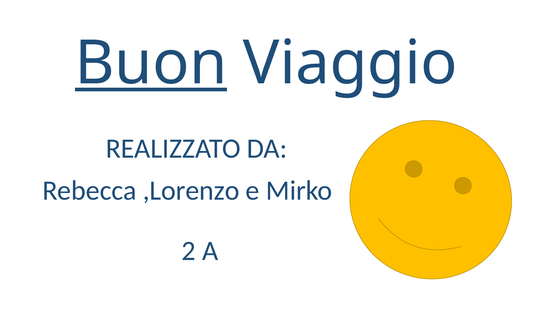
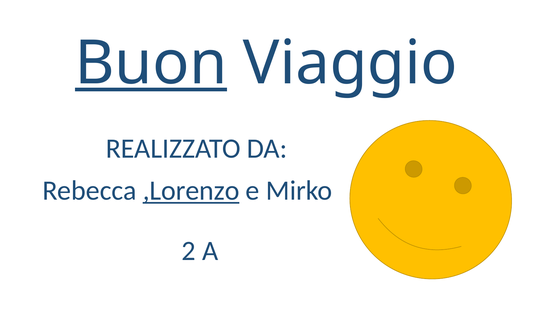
,Lorenzo underline: none -> present (191, 190)
